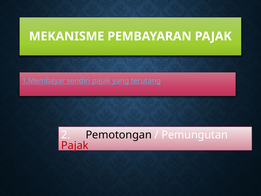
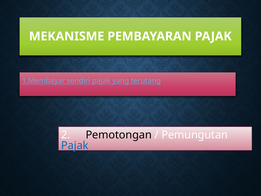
Pajak colour: red -> blue (75, 145)
